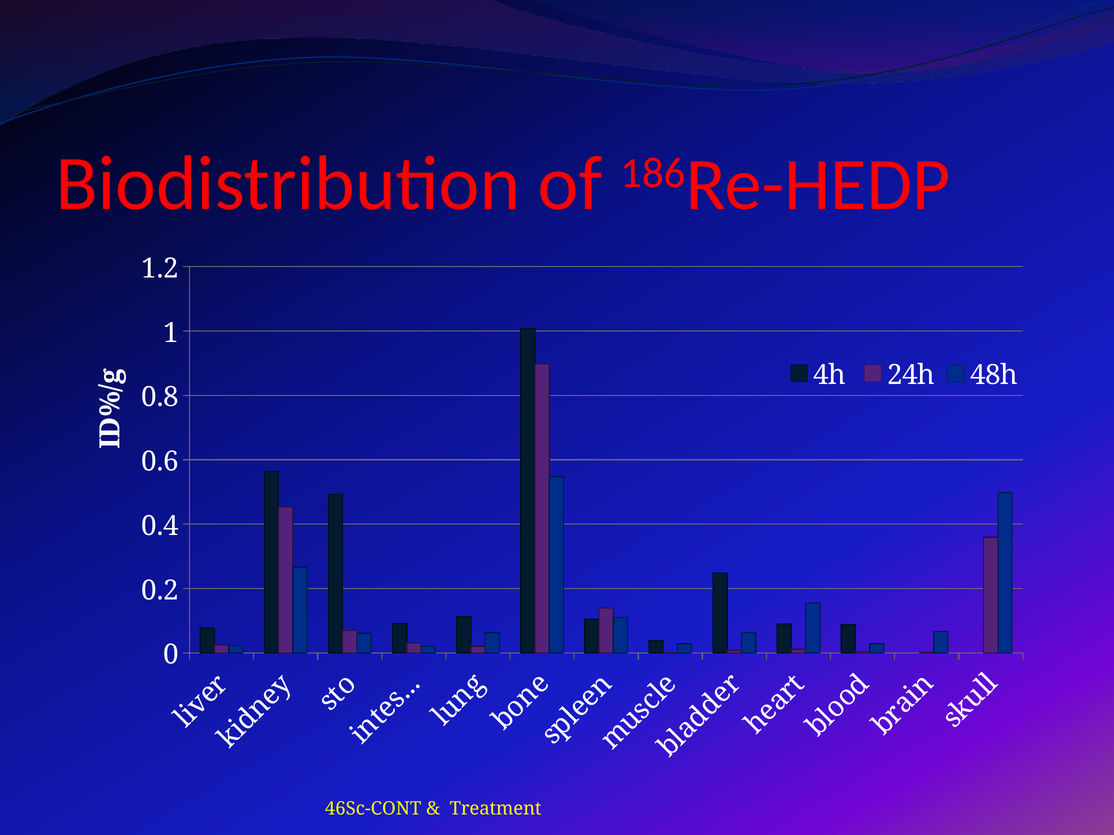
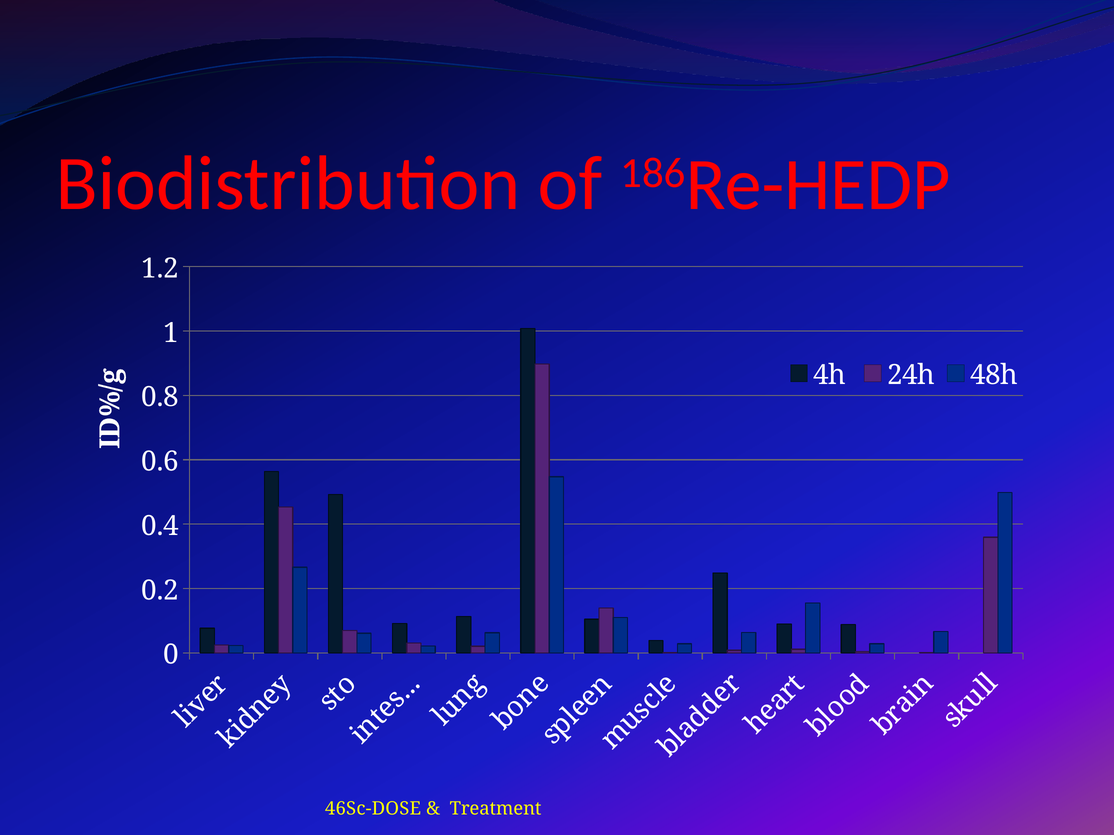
46Sc-CONT: 46Sc-CONT -> 46Sc-DOSE (373, 809)
